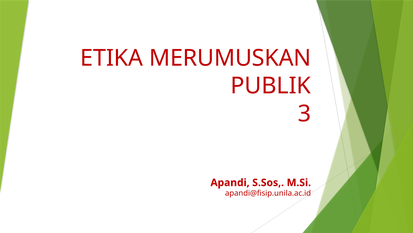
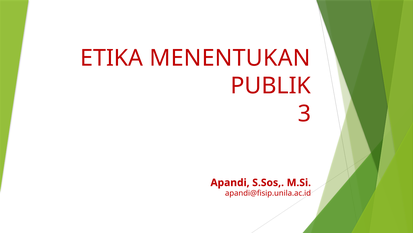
MERUMUSKAN: MERUMUSKAN -> MENENTUKAN (230, 58)
